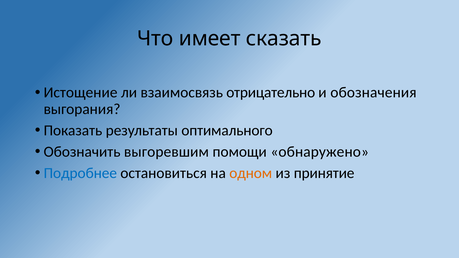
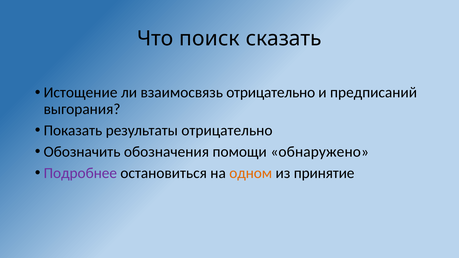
имеет: имеет -> поиск (209, 39)
обозначения: обозначения -> предписаний (374, 93)
результаты оптимального: оптимального -> отрицательно (227, 130)
выгоревшим: выгоревшим -> обозначения (166, 152)
Подробнее colour: blue -> purple (80, 173)
